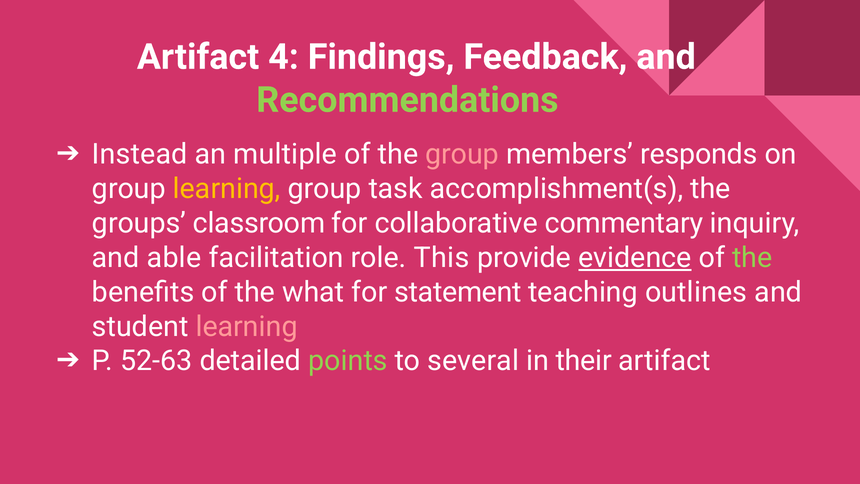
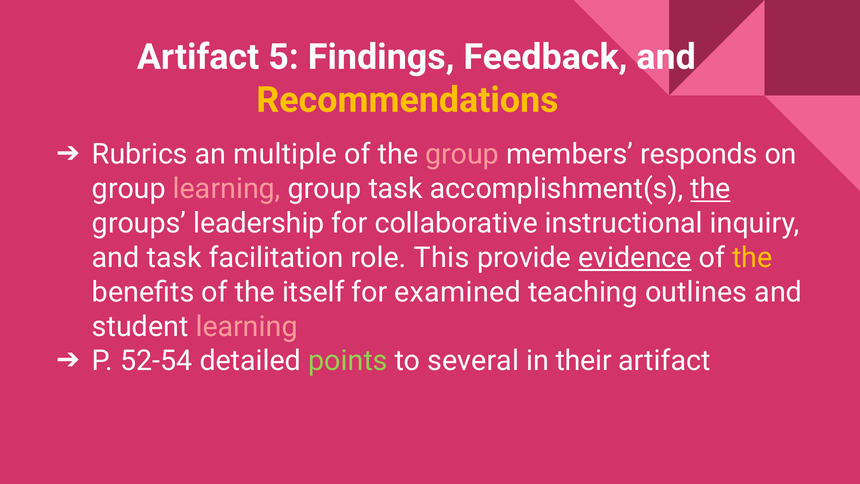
4: 4 -> 5 (284, 57)
Recommendations colour: light green -> yellow (407, 100)
Instead: Instead -> Rubrics (140, 154)
learning colour: yellow -> pink (227, 189)
the underline: none -> present (711, 189)
classroom: classroom -> leadership (259, 223)
commentary: commentary -> instructional (624, 223)
and able: able -> task (174, 258)
the colour: light green -> yellow (752, 258)
what: what -> itself (313, 292)
statement: statement -> examined (458, 292)
52-63: 52-63 -> 52-54 (156, 361)
